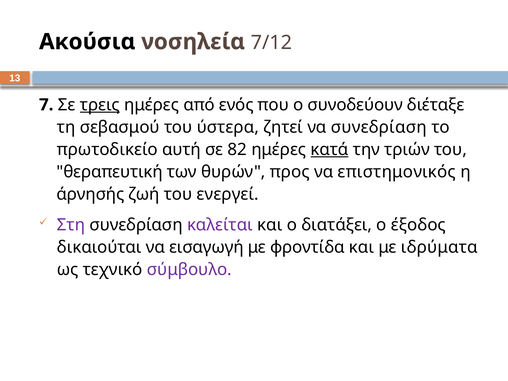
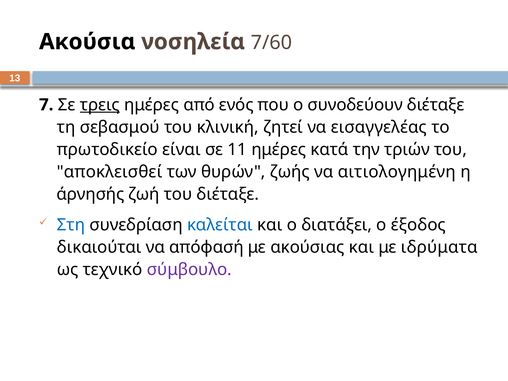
7/12: 7/12 -> 7/60 (272, 43)
ύστερα: ύστερα -> κλινική (228, 127)
να συνεδρίαση: συνεδρίαση -> εισαγγελέας (379, 127)
αυτή: αυτή -> είναι (181, 149)
82: 82 -> 11 (237, 149)
κατά underline: present -> none (330, 149)
θεραπευτική: θεραπευτική -> αποκλεισθεί (110, 172)
προς: προς -> ζωής (290, 172)
επιστημονικός: επιστημονικός -> αιτιολογημένη (397, 172)
του ενεργεί: ενεργεί -> διέταξε (228, 194)
Στη colour: purple -> blue (71, 225)
καλείται colour: purple -> blue (220, 225)
εισαγωγή: εισαγωγή -> απόφασή (206, 247)
φροντίδα: φροντίδα -> ακούσιας (307, 247)
